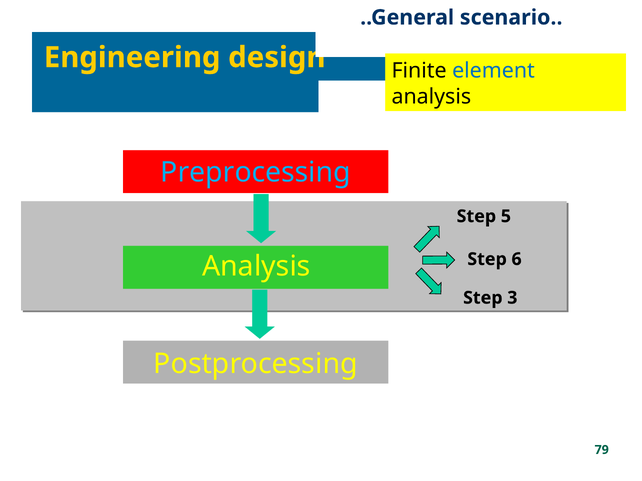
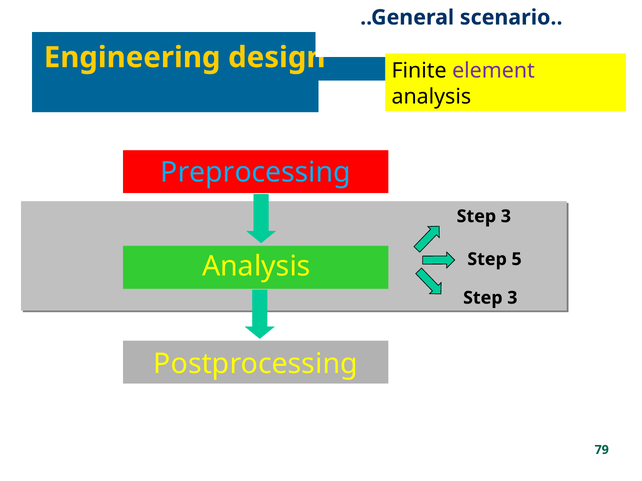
element colour: blue -> purple (493, 71)
5: 5 -> 3 (506, 217)
6: 6 -> 5 (517, 259)
